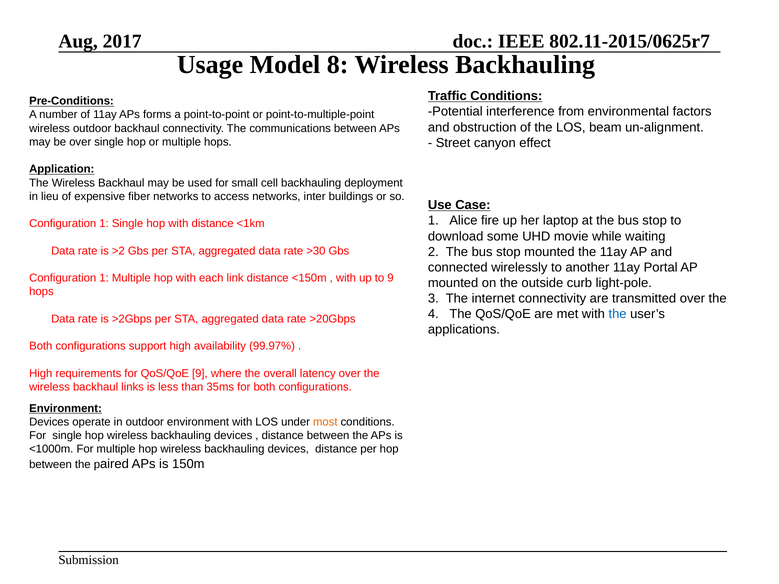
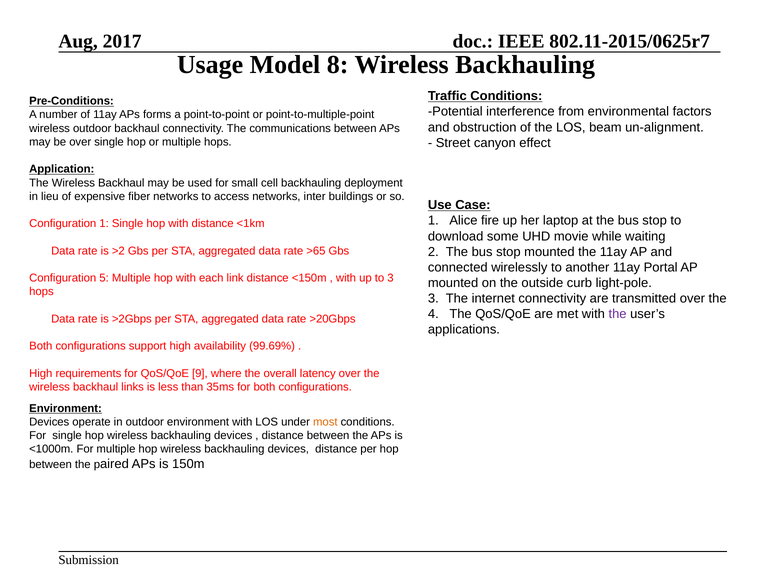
>30: >30 -> >65 (316, 251)
1: 1 -> 5 (104, 278)
to 9: 9 -> 3 (390, 278)
the colour: blue -> purple (618, 314)
99.97%: 99.97% -> 99.69% (272, 346)
